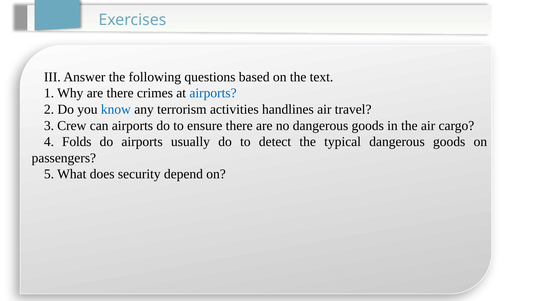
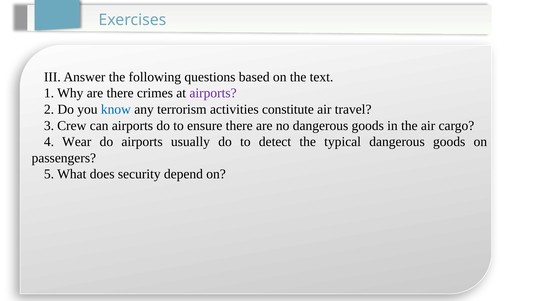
airports colour: blue -> purple (213, 93)
handlines: handlines -> constitute (288, 109)
Folds: Folds -> Wear (77, 141)
